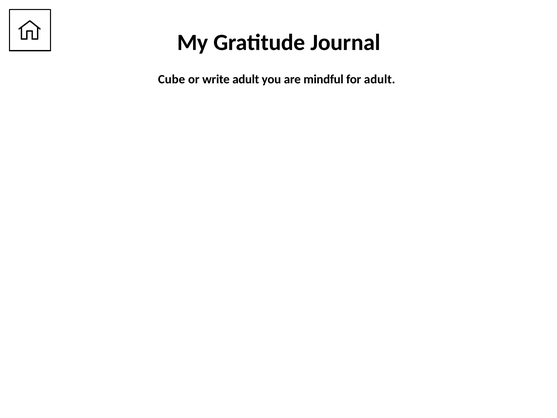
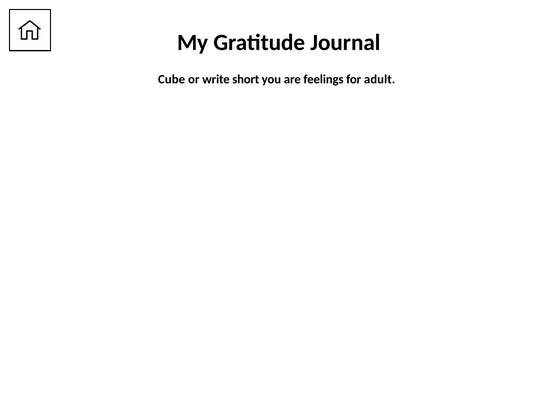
write adult: adult -> short (246, 79)
mindful: mindful -> feelings (323, 79)
